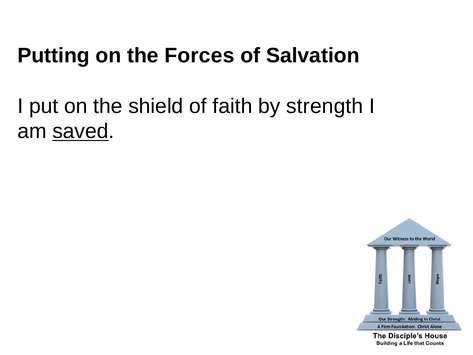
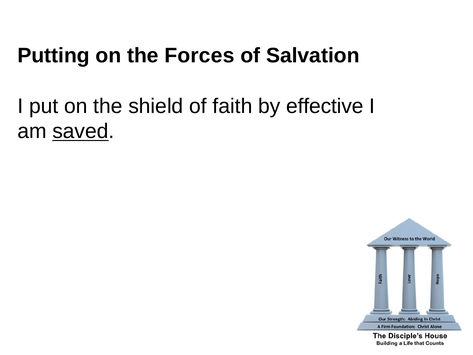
strength: strength -> effective (325, 106)
